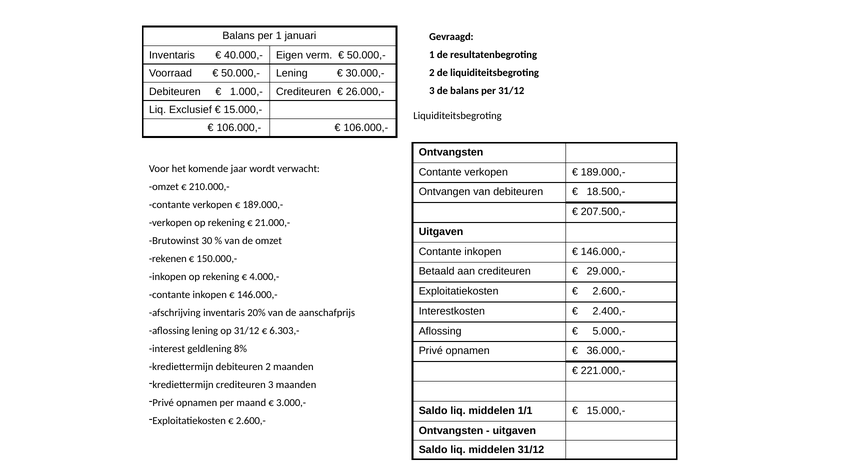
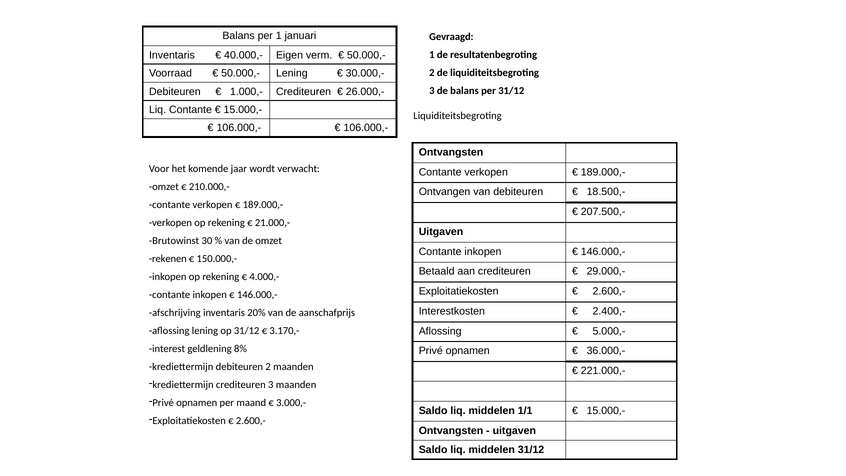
Liq Exclusief: Exclusief -> Contante (190, 110)
6.303,-: 6.303,- -> 3.170,- (284, 331)
